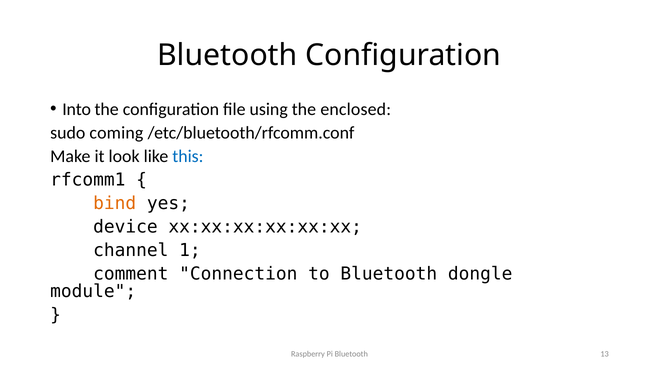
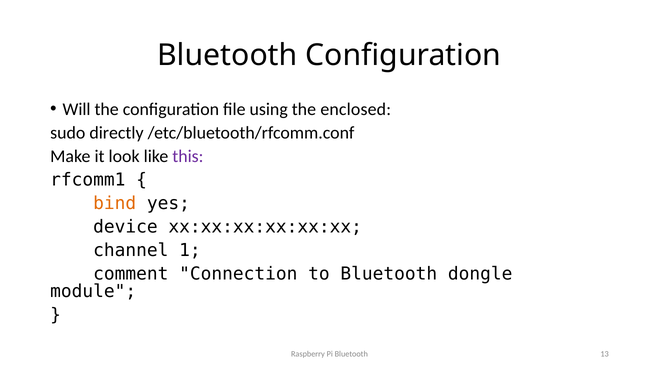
Into: Into -> Will (77, 109)
coming: coming -> directly (116, 133)
this colour: blue -> purple (188, 156)
